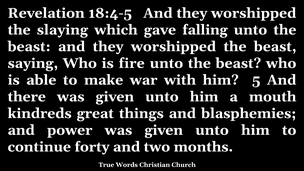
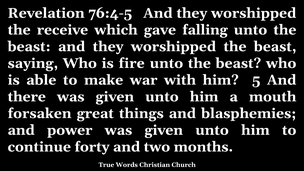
18:4-5: 18:4-5 -> 76:4-5 (110, 13)
slaying: slaying -> receive (62, 30)
kindreds: kindreds -> forsaken (40, 113)
